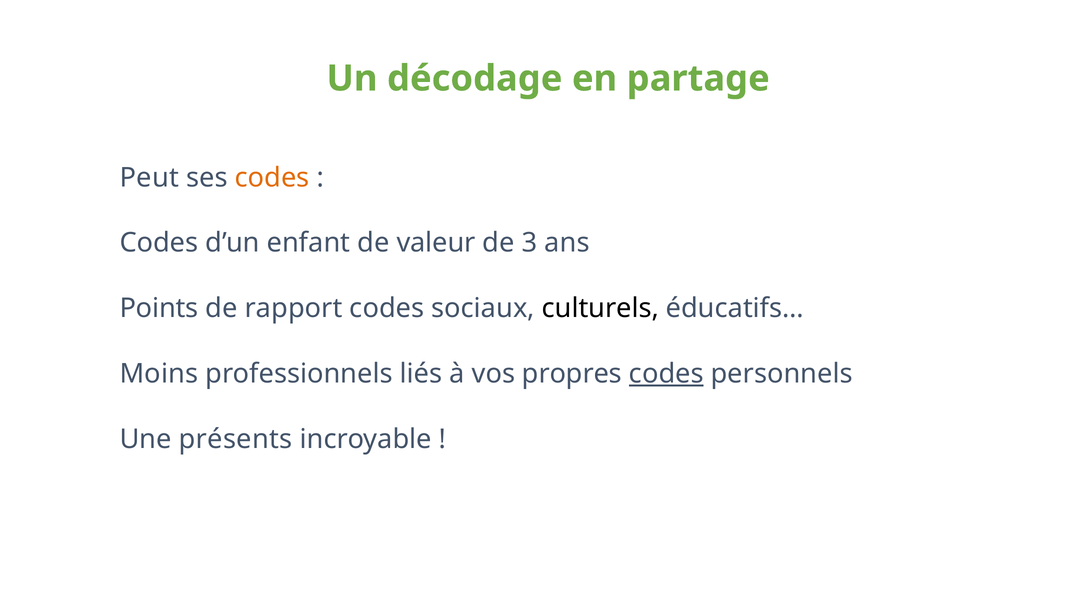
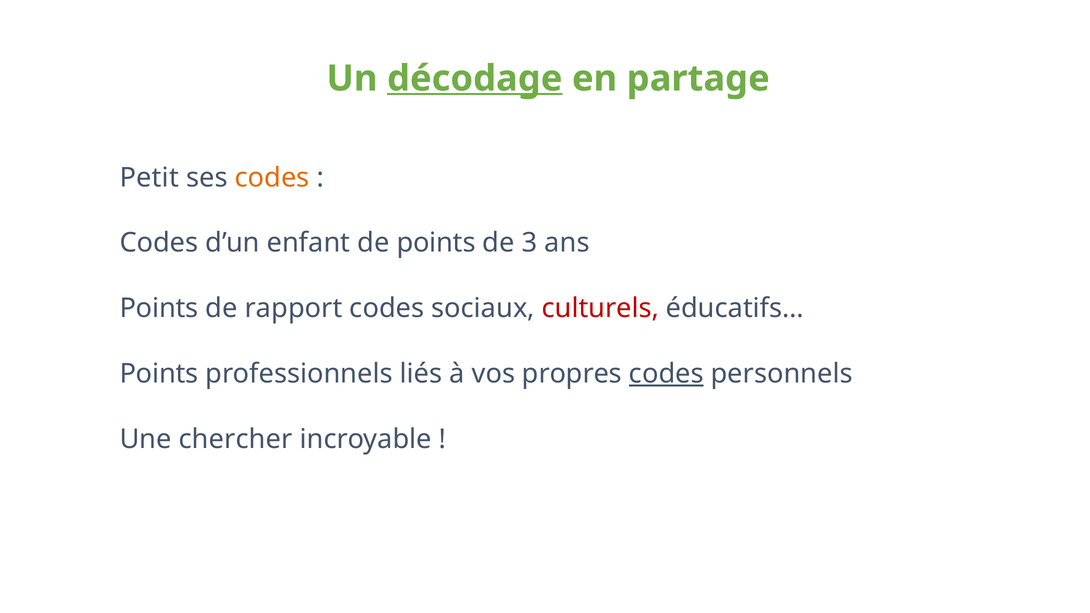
décodage underline: none -> present (475, 79)
Peut: Peut -> Petit (149, 178)
de valeur: valeur -> points (436, 243)
culturels colour: black -> red (600, 308)
Moins: Moins -> Points (159, 374)
présents: présents -> chercher (236, 439)
